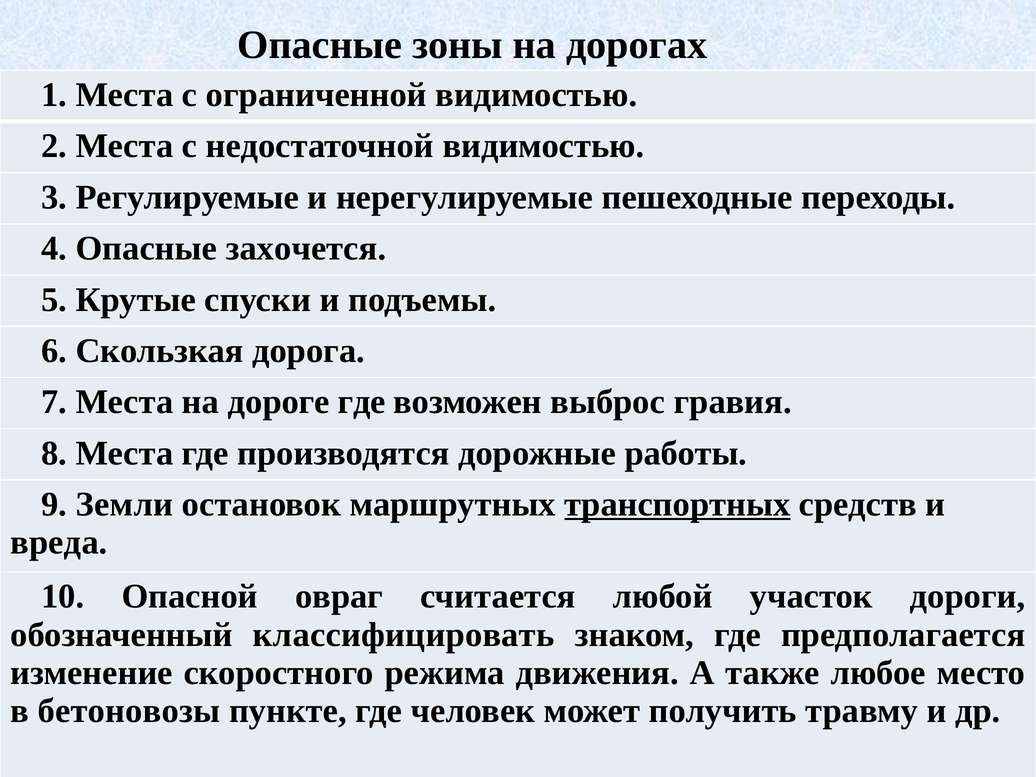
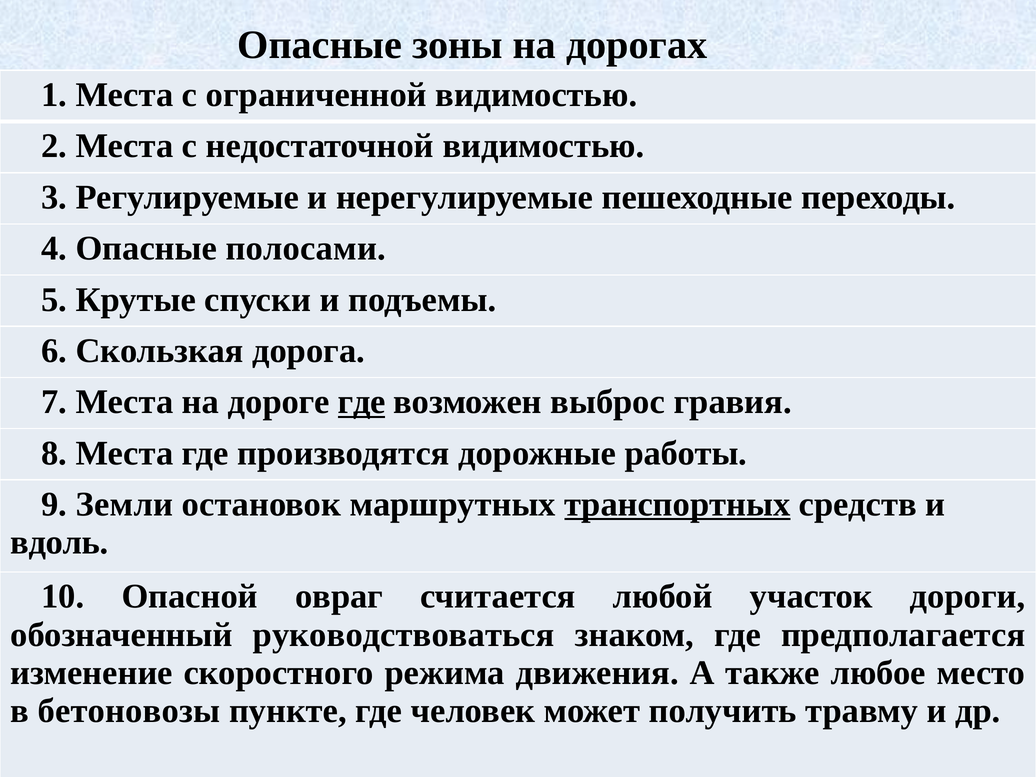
захочется: захочется -> полосами (306, 248)
где underline: none -> present (362, 402)
вреда: вреда -> вдоль (59, 543)
классифицировать: классифицировать -> руководствоваться (404, 635)
